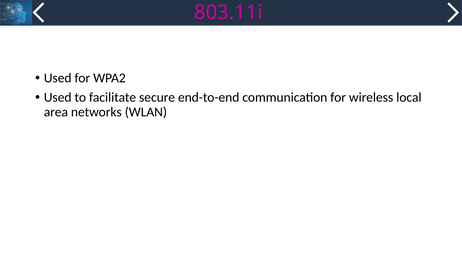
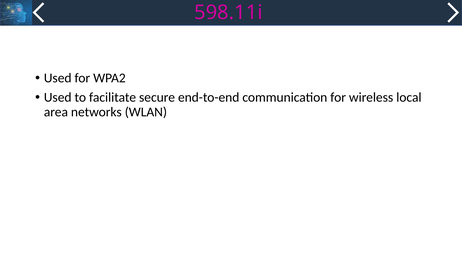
803.11i: 803.11i -> 598.11i (228, 13)
